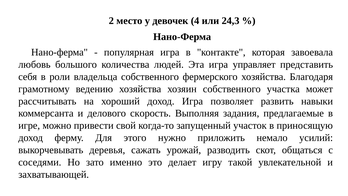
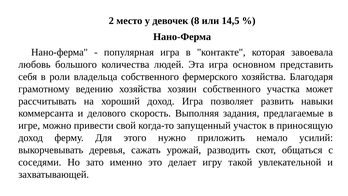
4: 4 -> 8 (195, 21)
24,3: 24,3 -> 14,5 (231, 21)
управляет: управляет -> основном (254, 64)
